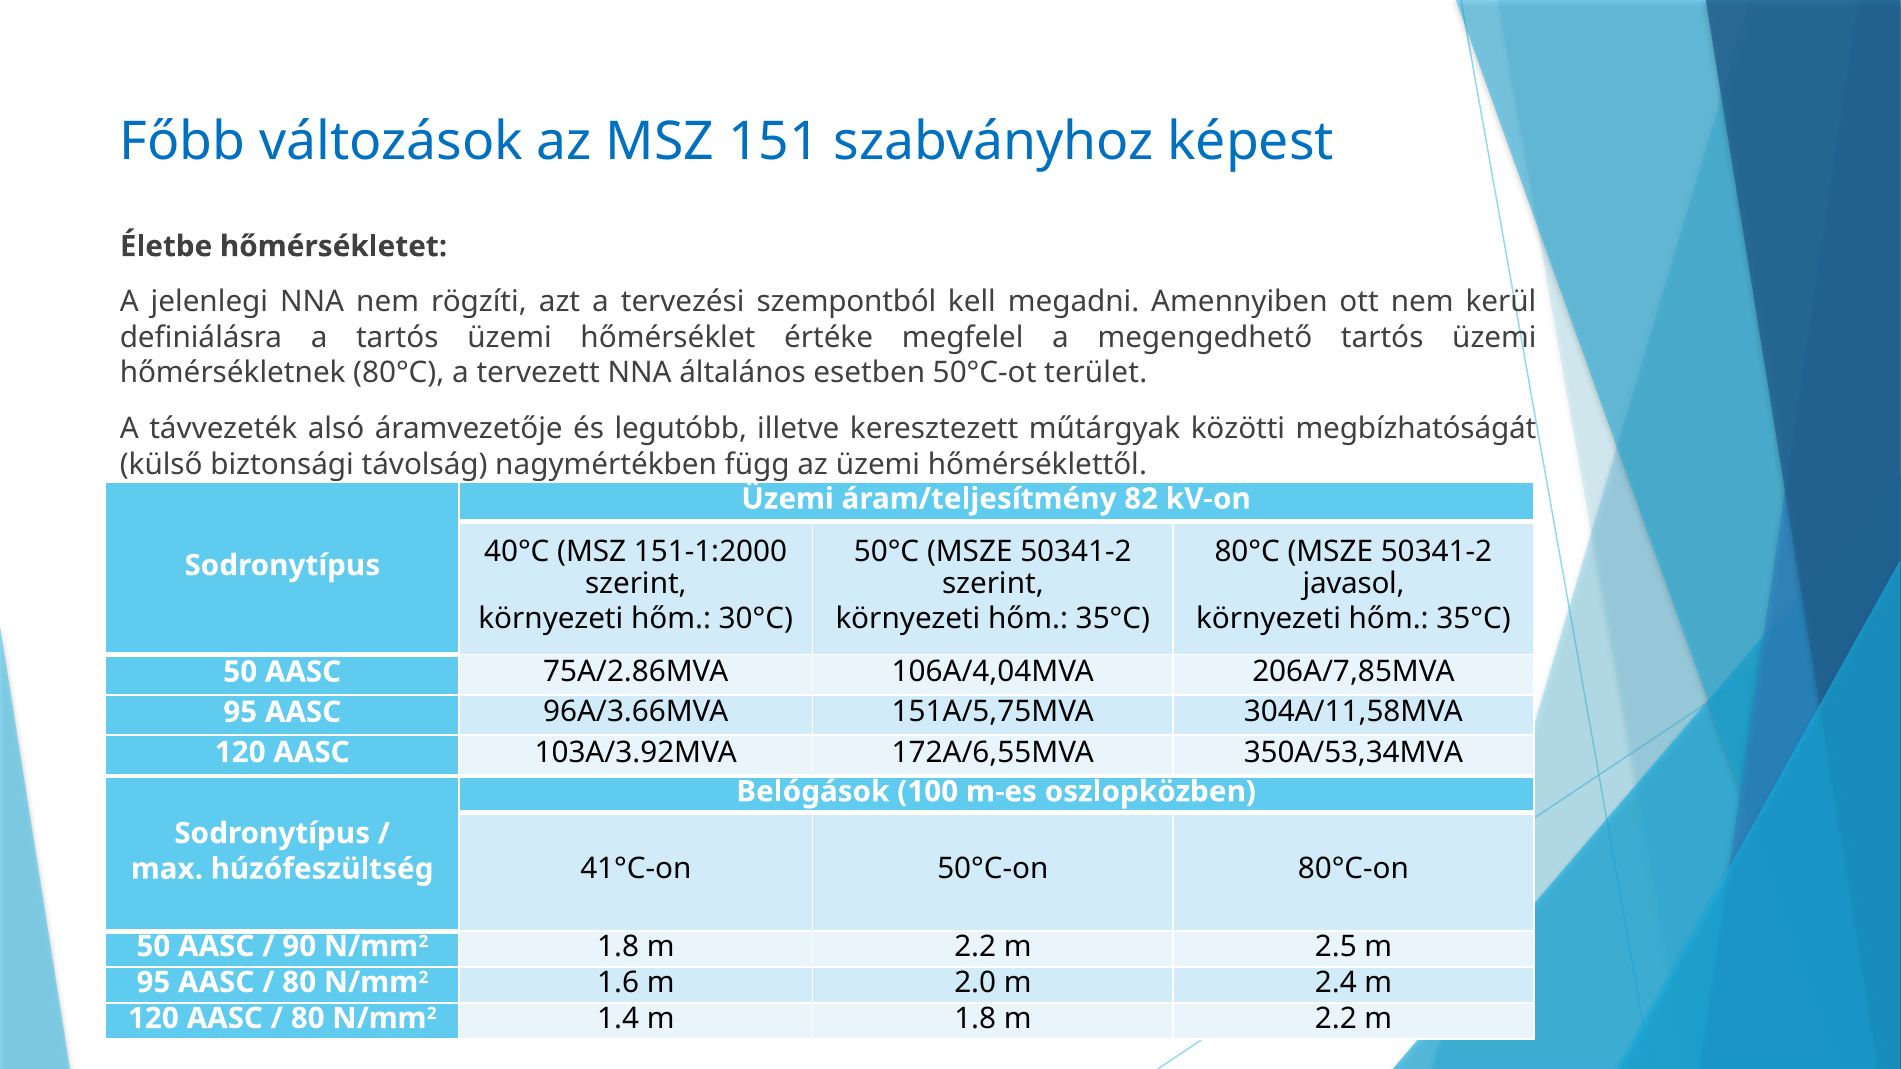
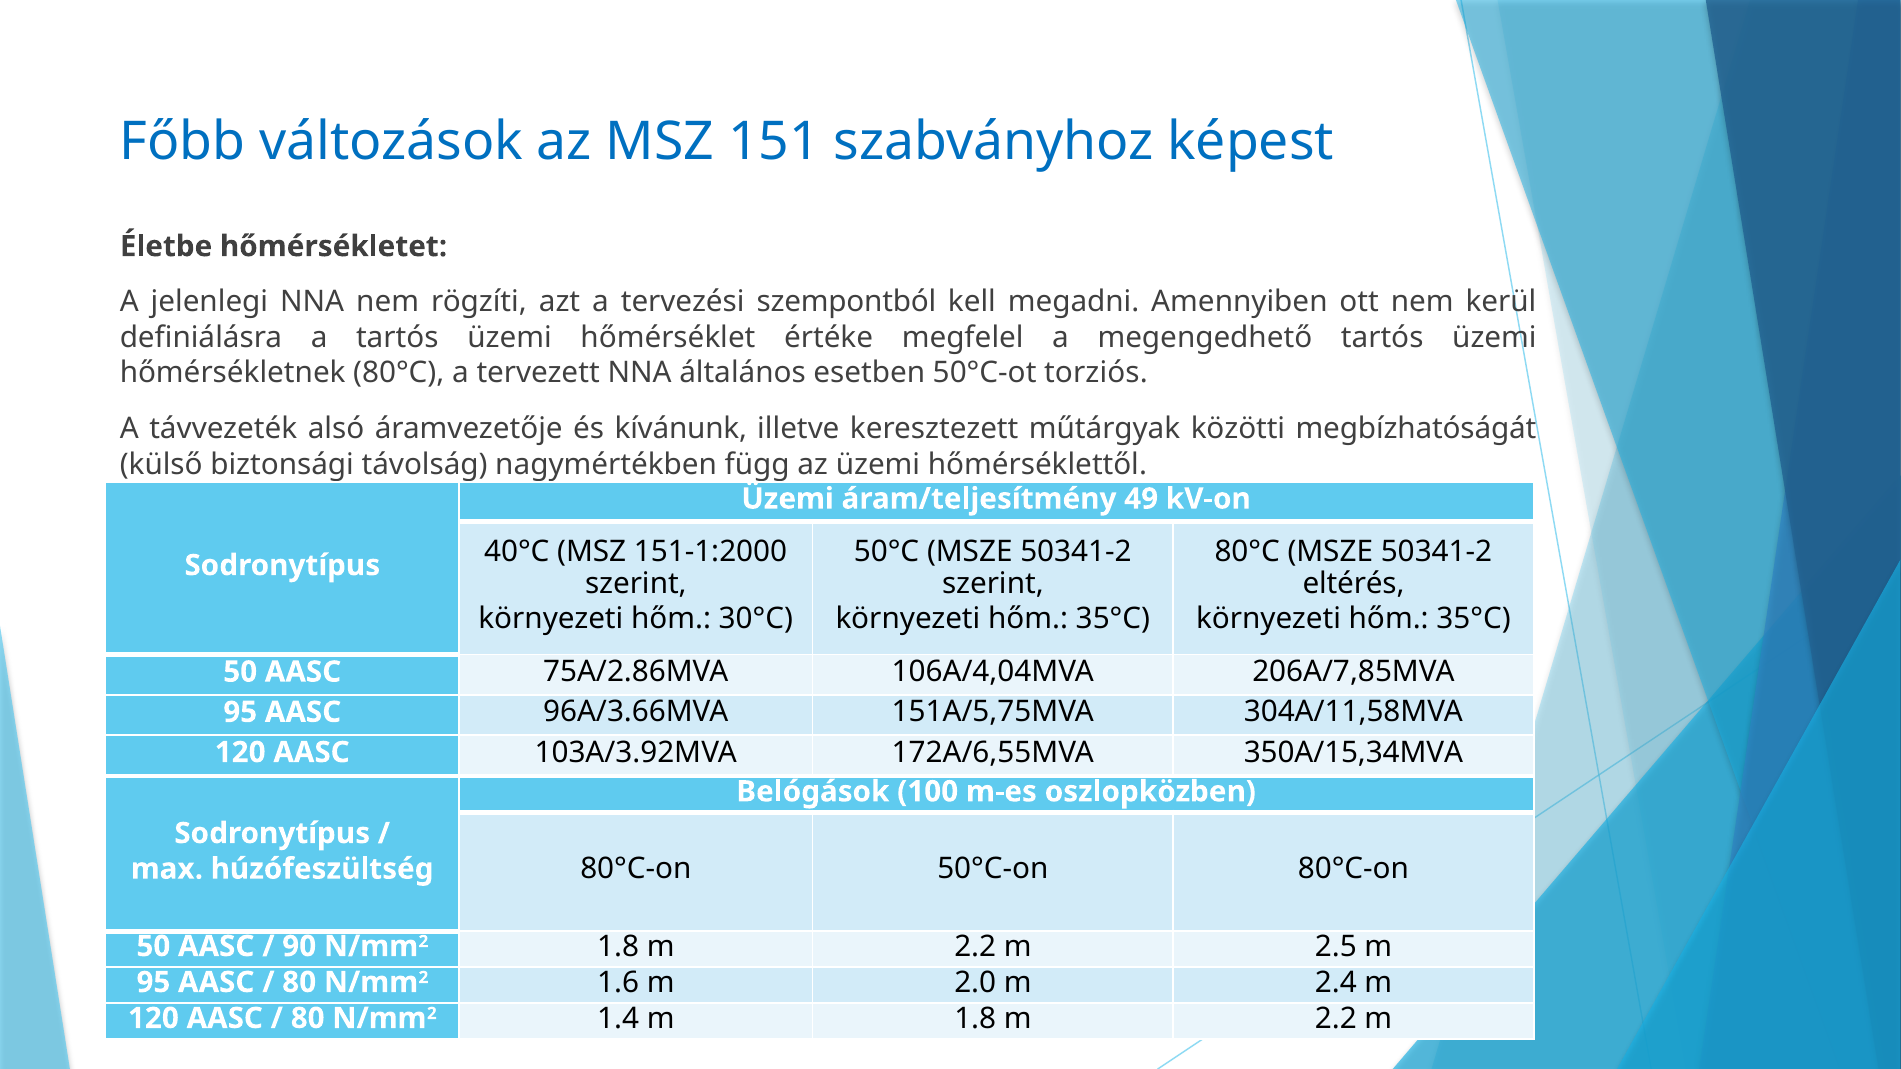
terület: terület -> torziós (1096, 373)
legutóbb: legutóbb -> kívánunk (681, 429)
82: 82 -> 49 (1141, 499)
javasol: javasol -> eltérés (1354, 583)
350A/53,34MVA: 350A/53,34MVA -> 350A/15,34MVA (1353, 753)
41°C-on: 41°C-on -> 80°C-on (636, 869)
